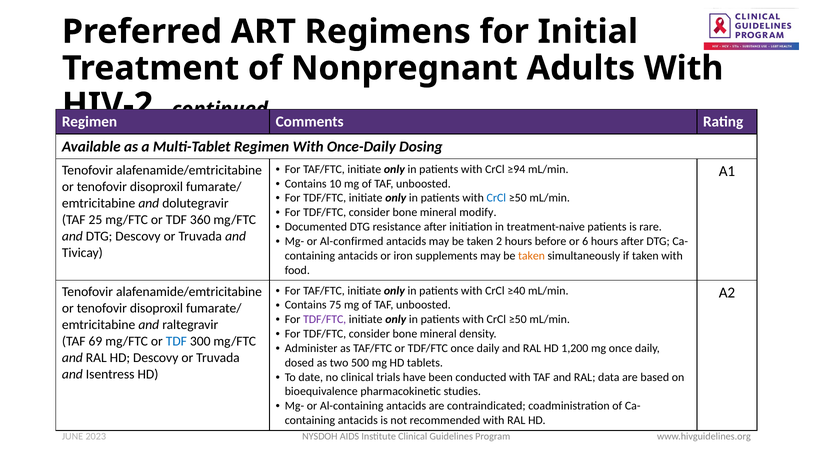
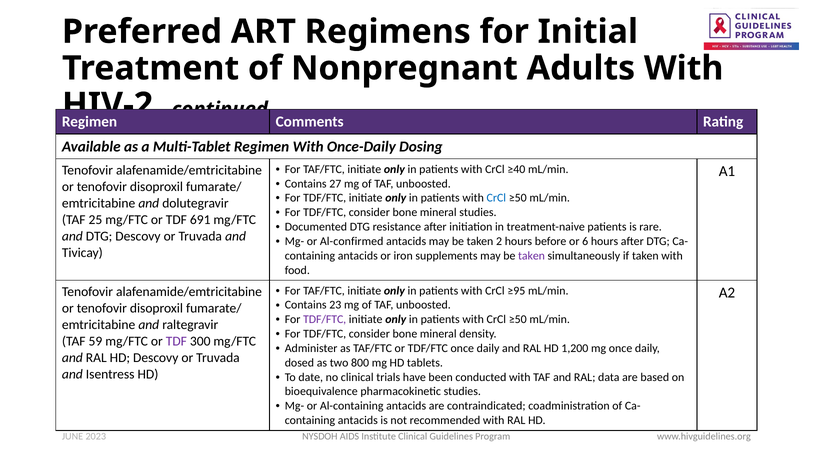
≥94: ≥94 -> ≥40 (516, 169)
10: 10 -> 27 (335, 184)
mineral modify: modify -> studies (478, 213)
360: 360 -> 691 (200, 220)
taken colour: orange -> purple (532, 256)
≥40: ≥40 -> ≥95 (516, 291)
75: 75 -> 23 (335, 305)
69: 69 -> 59 (95, 342)
TDF colour: blue -> purple (176, 342)
500: 500 -> 800 (360, 363)
